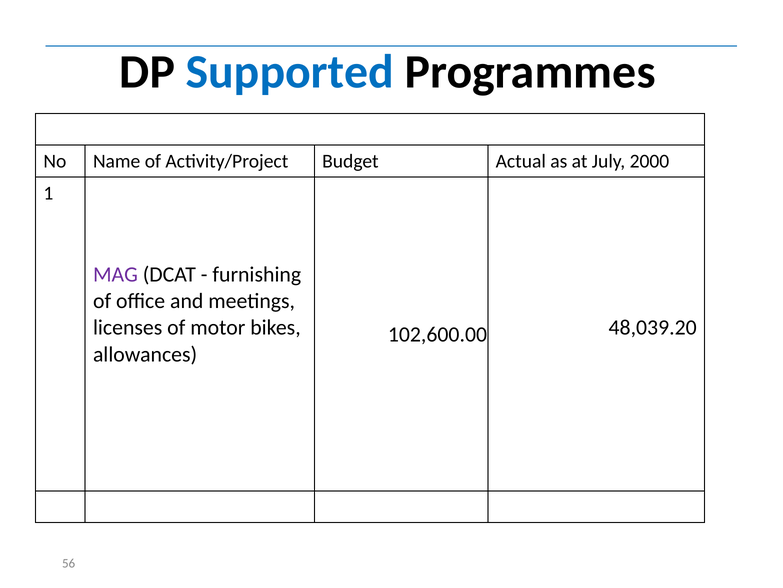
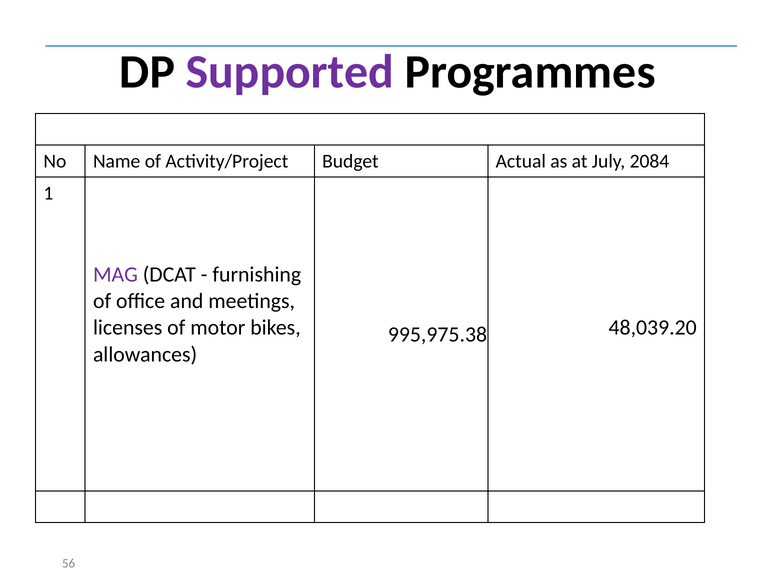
Supported colour: blue -> purple (290, 72)
2000: 2000 -> 2084 (649, 161)
102,600.00: 102,600.00 -> 995,975.38 (437, 334)
